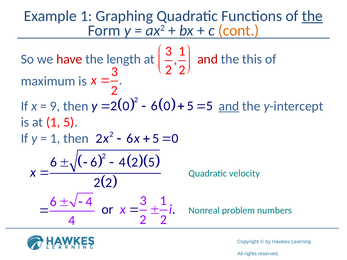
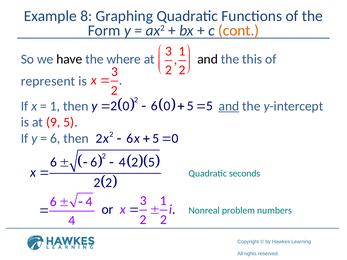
Example 1: 1 -> 8 (86, 16)
the underline: present -> none (312, 16)
have colour: red -> black (69, 59)
length: length -> where (124, 59)
and colour: red -> black (208, 59)
maximum: maximum -> represent (48, 81)
9: 9 -> 1 (55, 106)
at 1: 1 -> 9 (53, 122)
1: 1 -> 6 (55, 139)
velocity: velocity -> seconds (245, 174)
